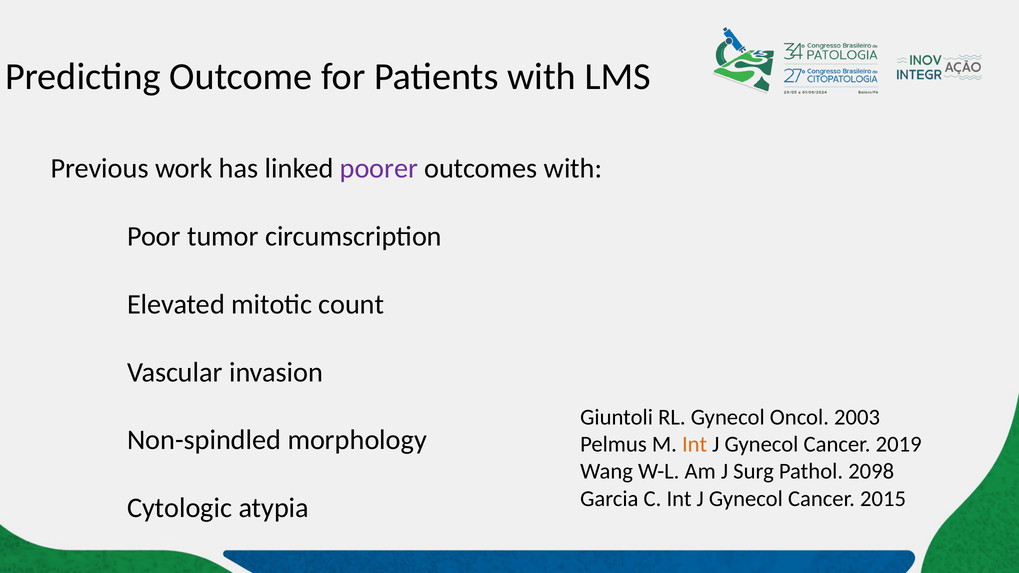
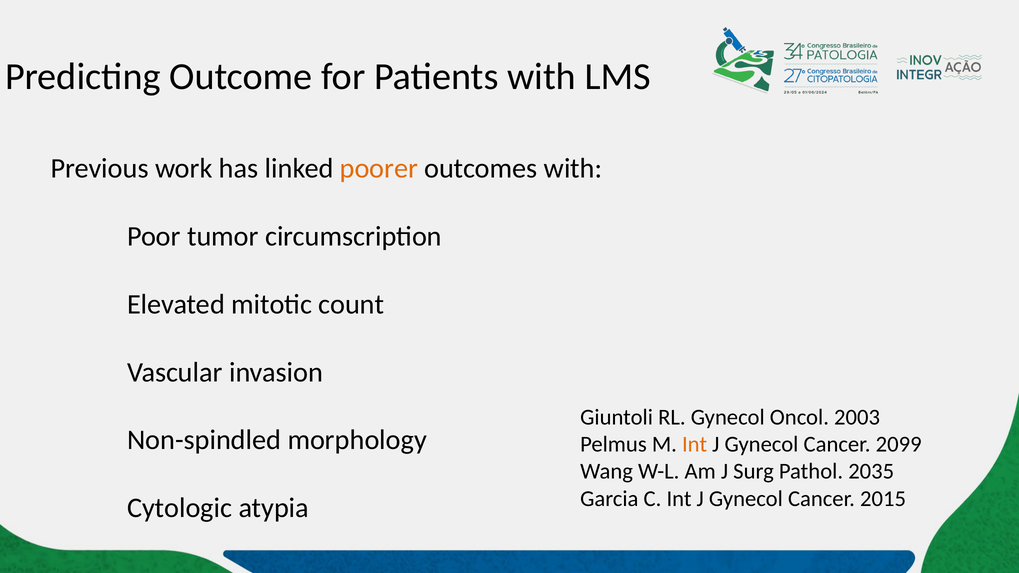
poorer colour: purple -> orange (379, 169)
2019: 2019 -> 2099 (899, 444)
2098: 2098 -> 2035 (871, 472)
